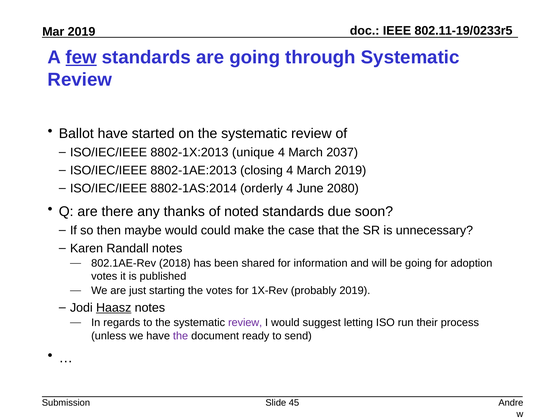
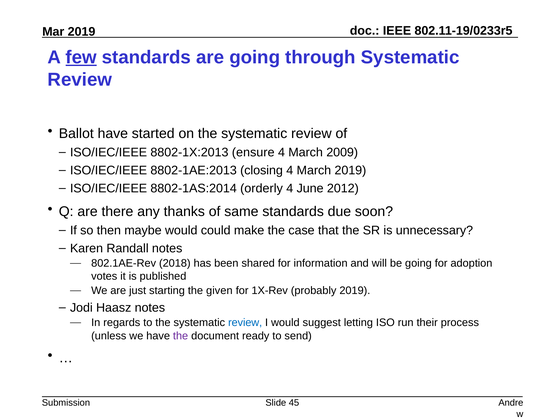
unique: unique -> ensure (253, 152)
2037: 2037 -> 2009 (342, 152)
2080: 2080 -> 2012 (343, 188)
noted: noted -> same (241, 211)
the votes: votes -> given (219, 291)
Haasz underline: present -> none (114, 308)
review colour: purple -> blue (245, 323)
